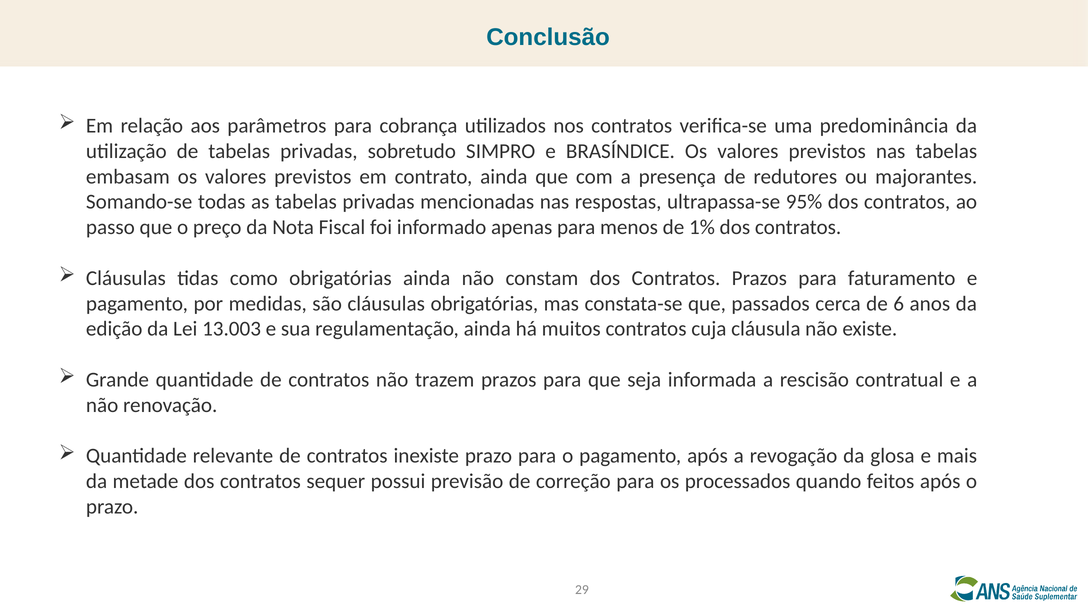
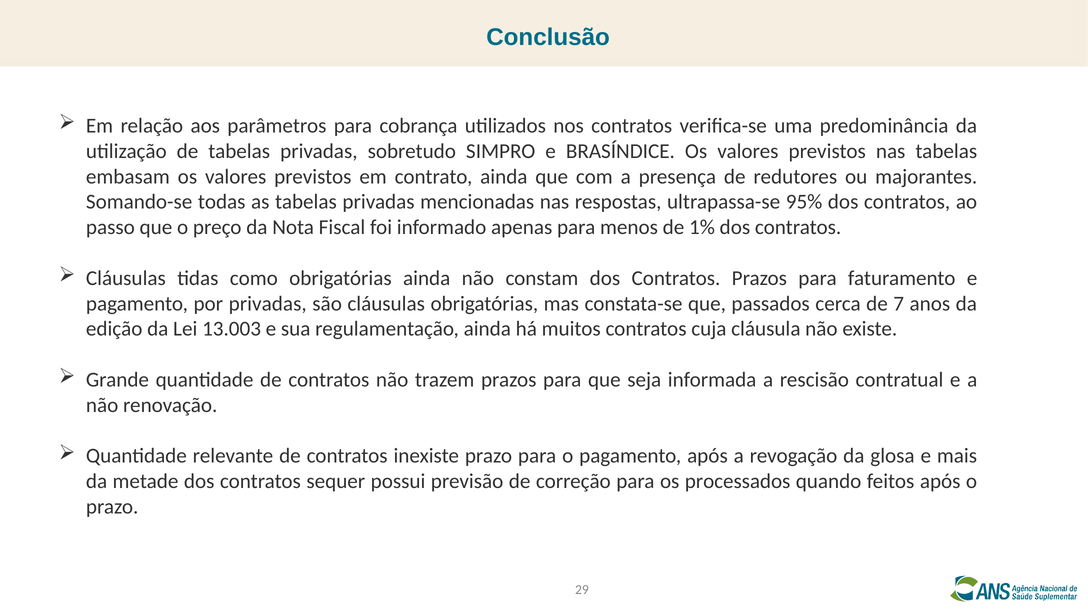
por medidas: medidas -> privadas (268, 304)
6: 6 -> 7 (899, 304)
